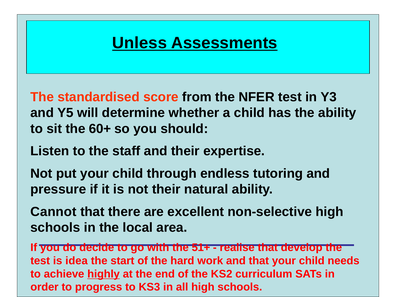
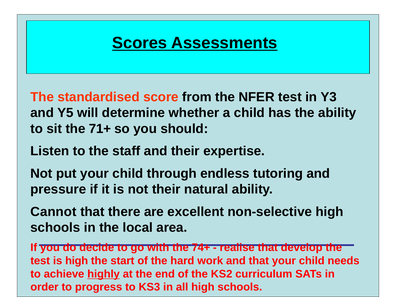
Unless: Unless -> Scores (140, 43)
60+: 60+ -> 71+ (100, 129)
51+: 51+ -> 74+ (201, 248)
is idea: idea -> high (77, 261)
